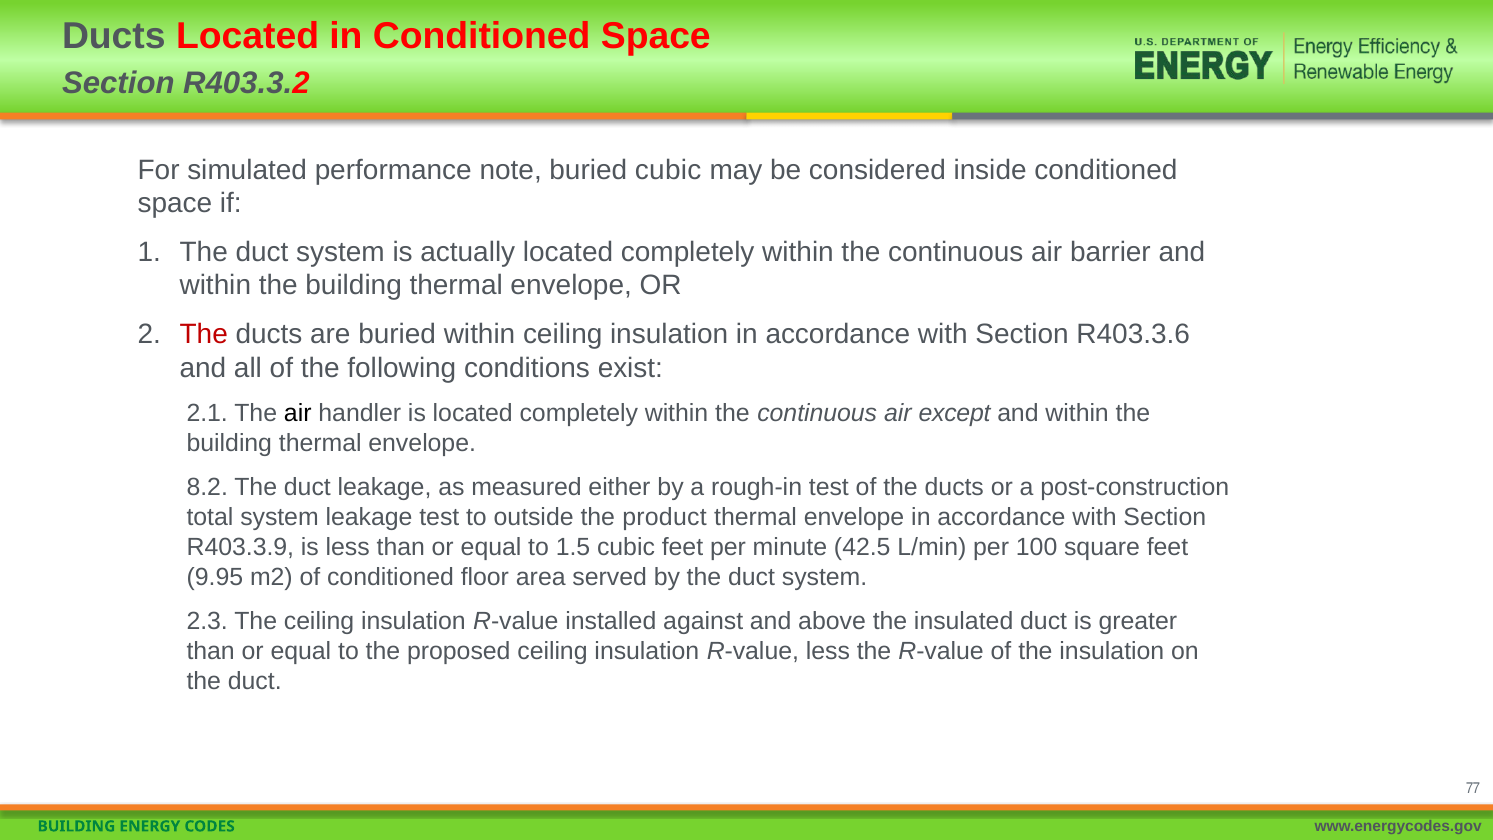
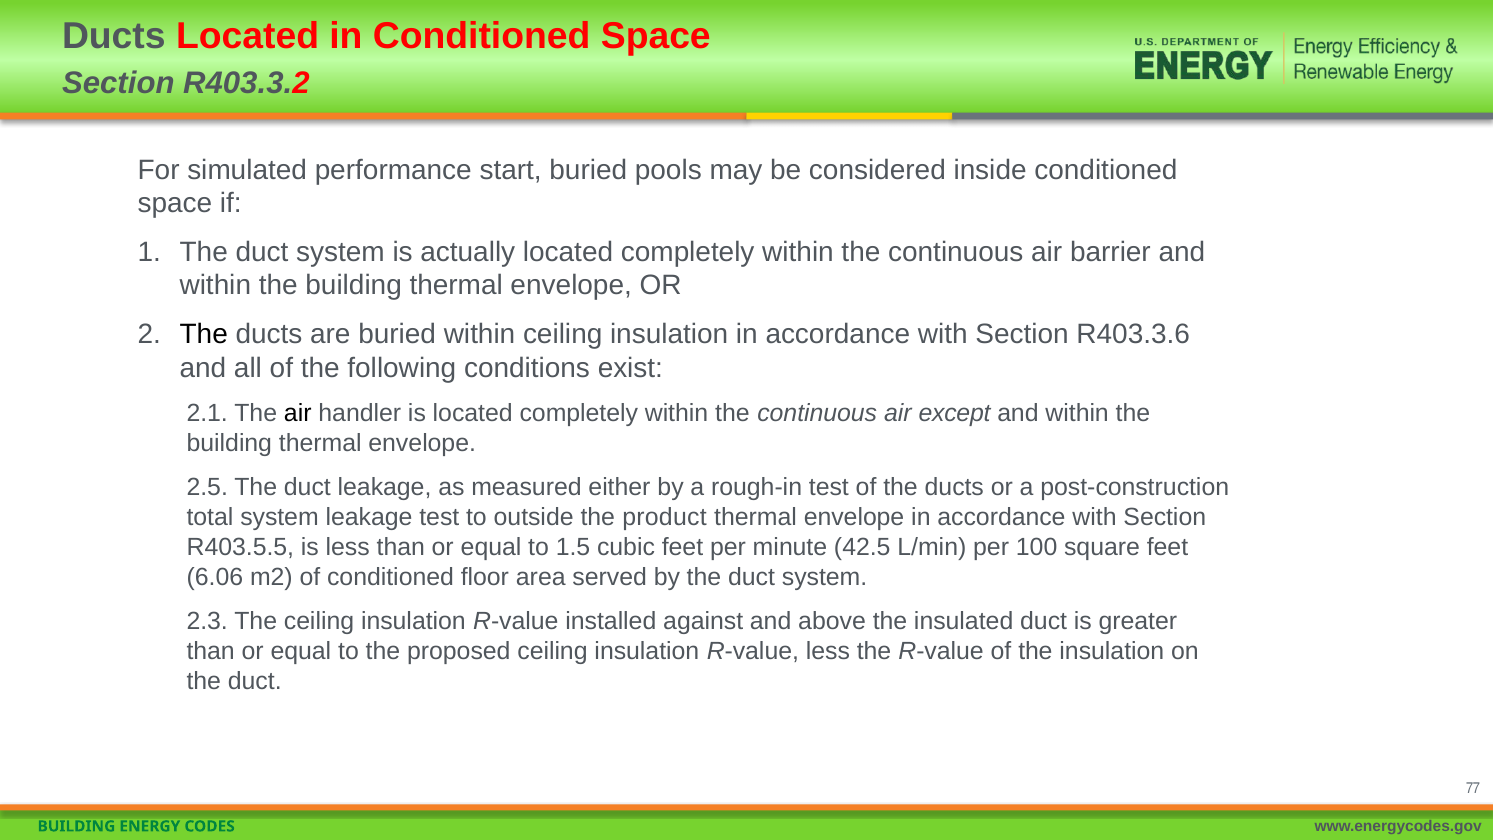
note: note -> start (511, 170)
buried cubic: cubic -> pools (668, 170)
The colour: red -> black (204, 334)
8.2: 8.2 -> 2.5 (207, 488)
R403.3.9: R403.3.9 -> R403.5.5 (240, 547)
9.95: 9.95 -> 6.06 (215, 577)
